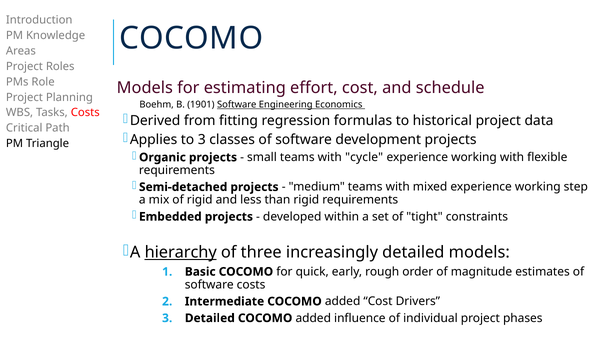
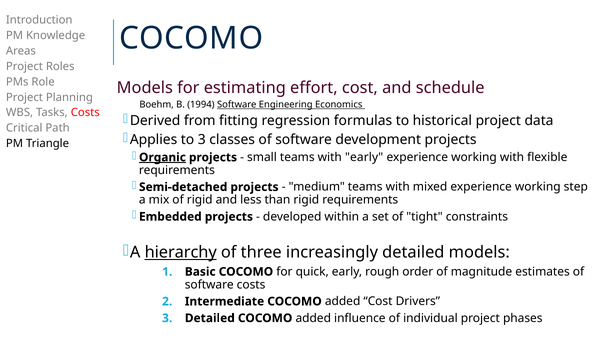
1901: 1901 -> 1994 (201, 104)
Organic underline: none -> present (162, 157)
with cycle: cycle -> early (364, 157)
